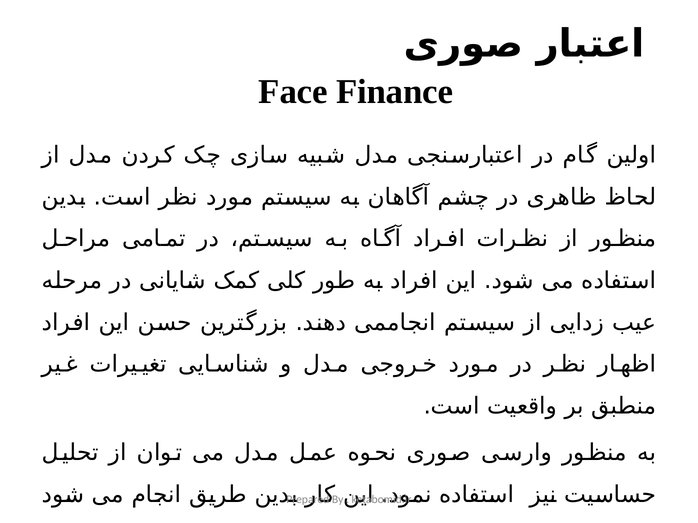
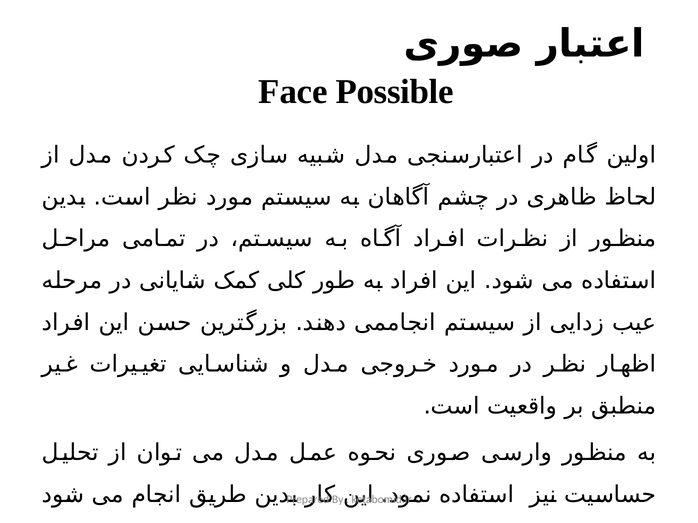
Finance: Finance -> Possible (395, 92)
